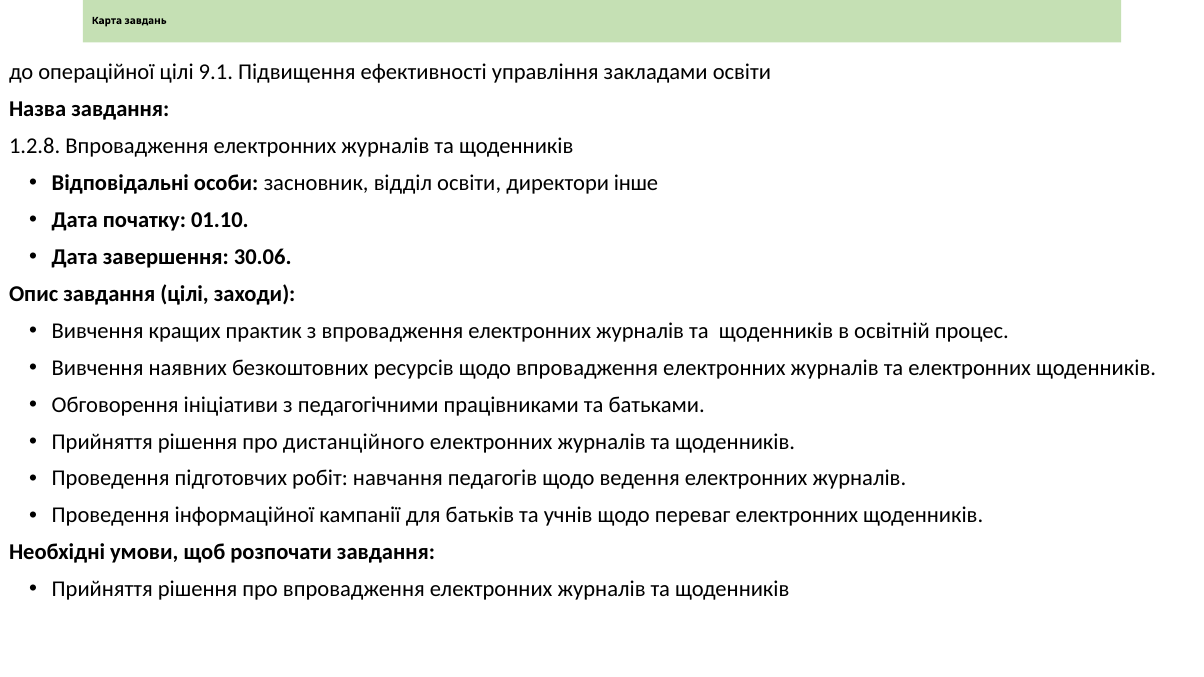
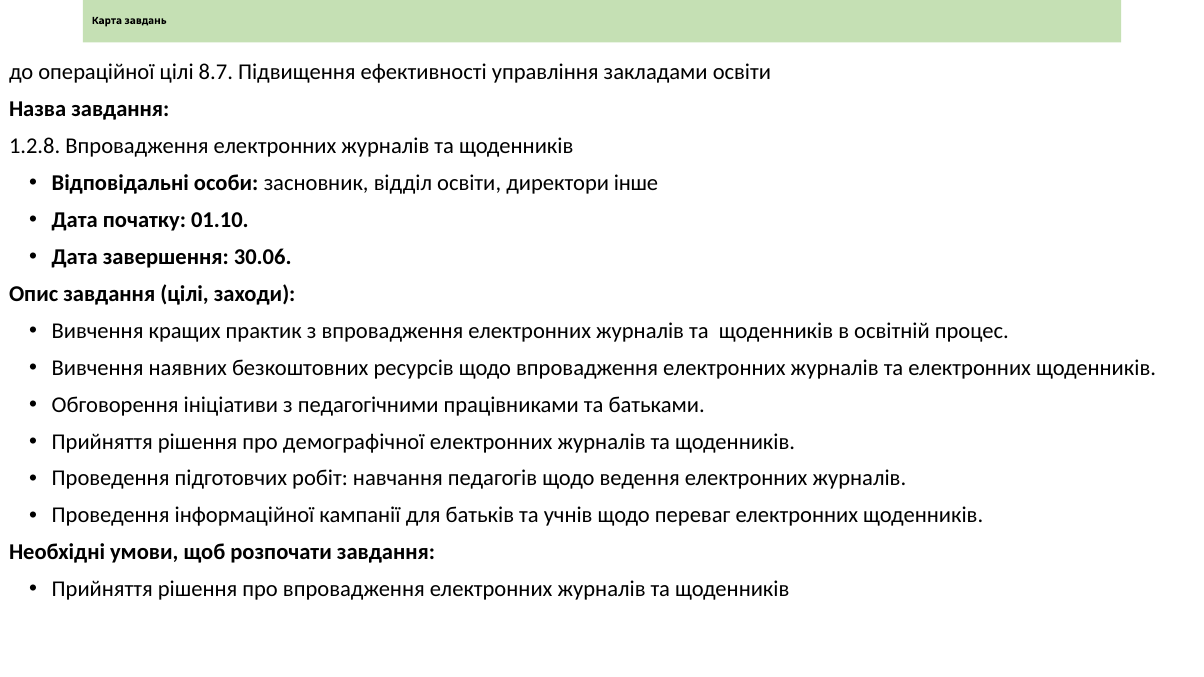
9.1: 9.1 -> 8.7 (216, 72)
дистанційного: дистанційного -> демографічної (354, 442)
